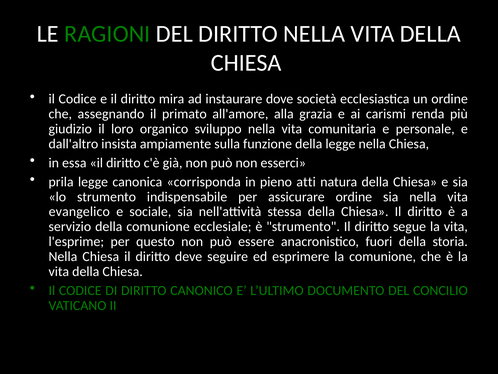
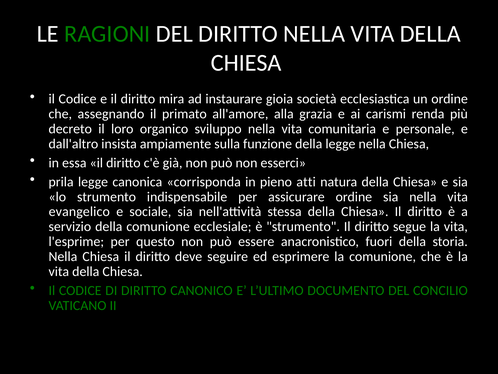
dove: dove -> gioia (280, 99)
giudizio: giudizio -> decreto (70, 129)
